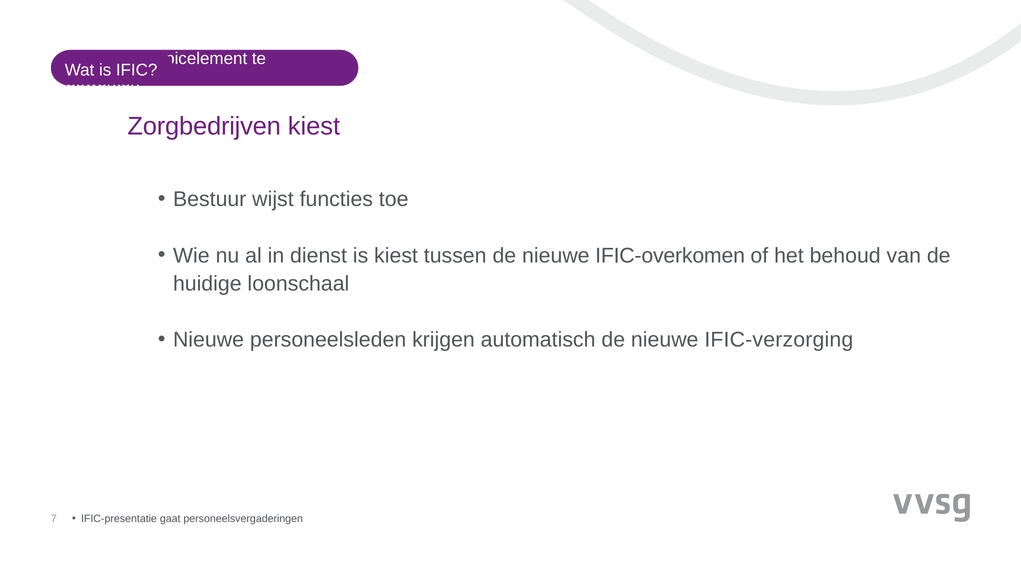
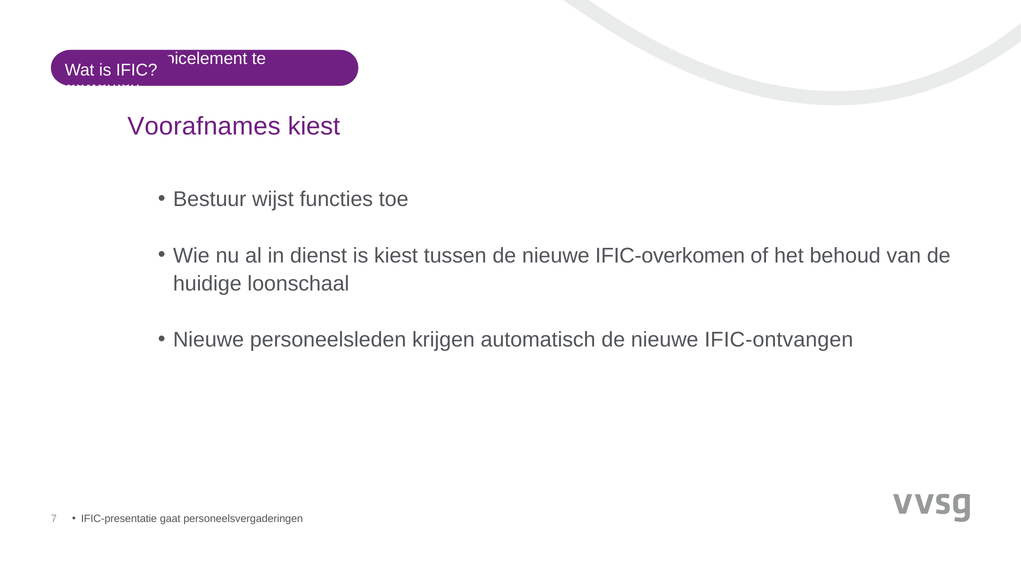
Zorgbedrijven: Zorgbedrijven -> Voorafnames (204, 126)
IFIC-verzorging: IFIC-verzorging -> IFIC-ontvangen (779, 340)
